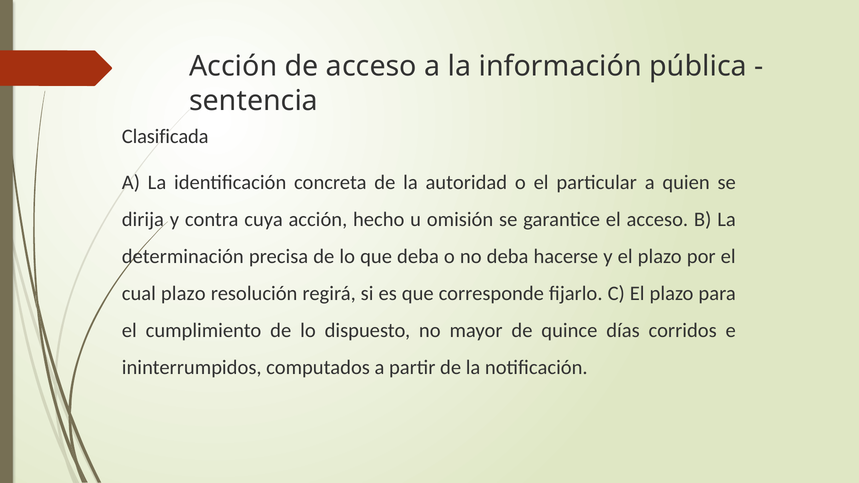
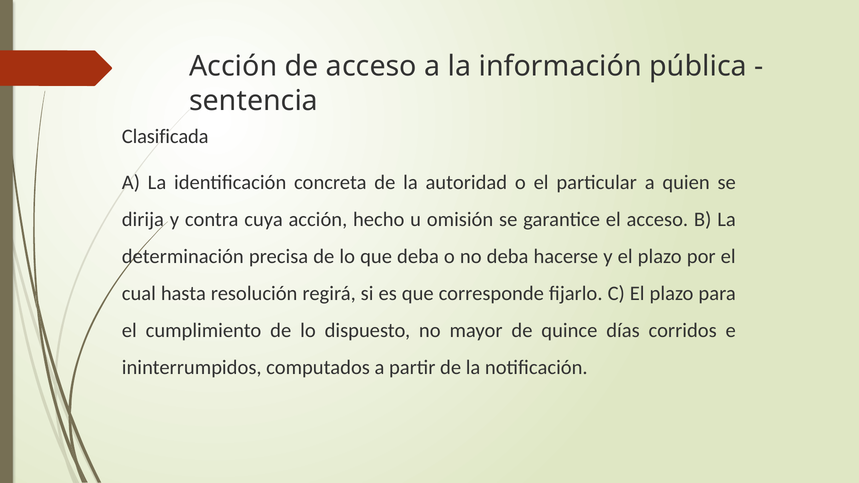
cual plazo: plazo -> hasta (183, 294)
